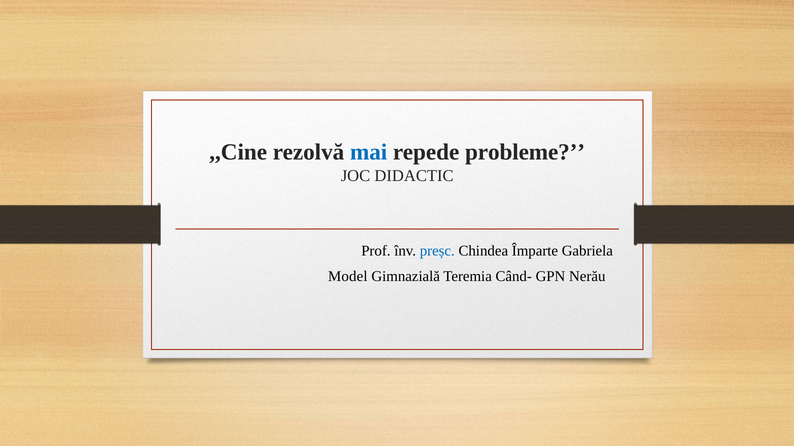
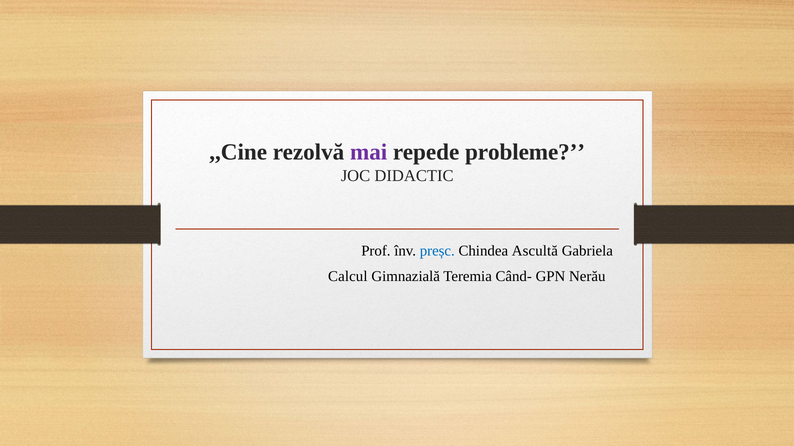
mai colour: blue -> purple (369, 152)
Împarte: Împarte -> Ascultă (535, 251)
Model: Model -> Calcul (348, 277)
